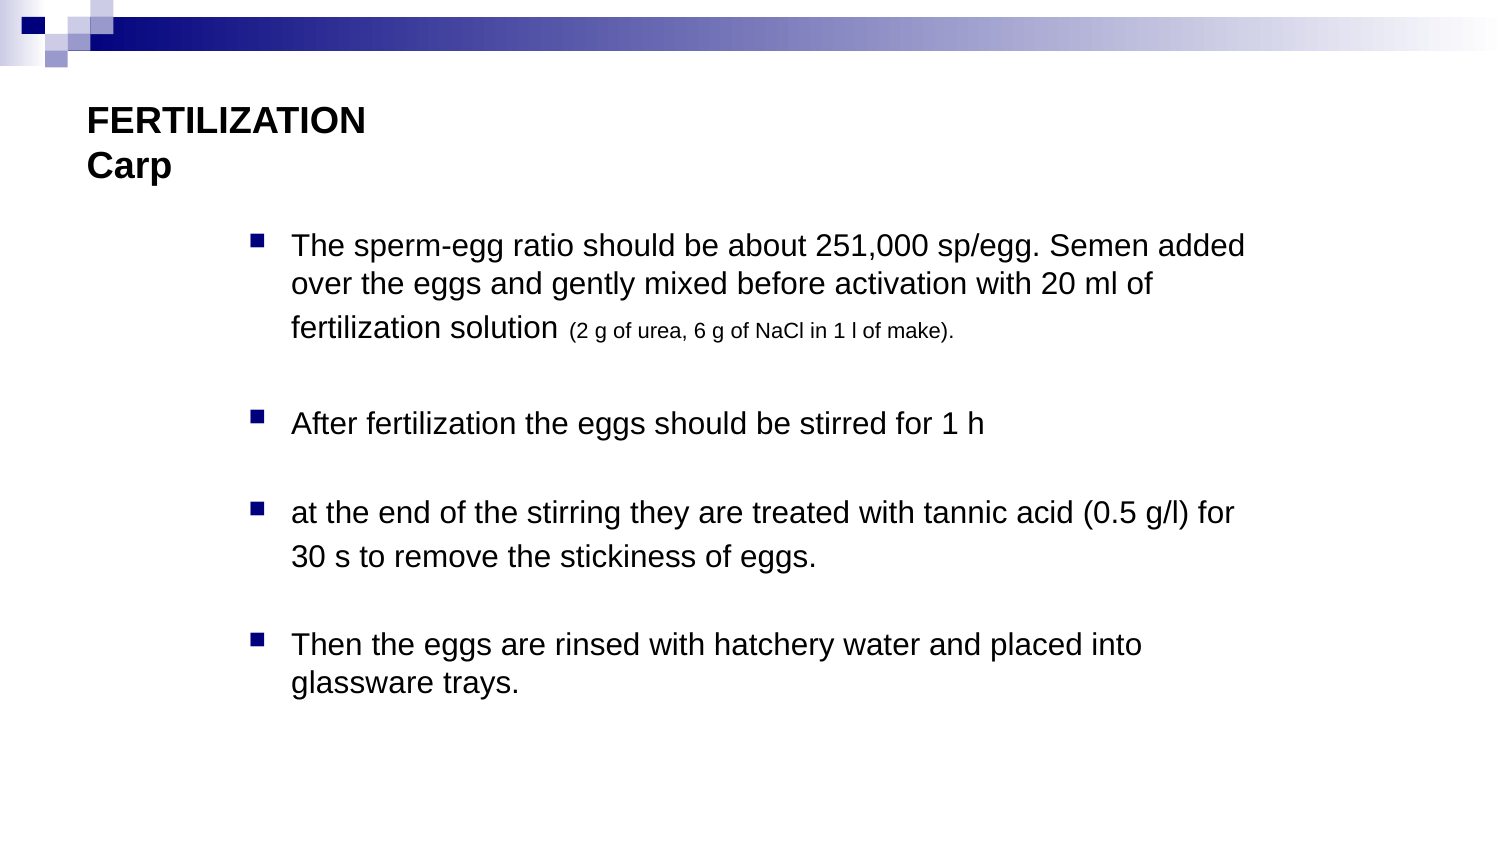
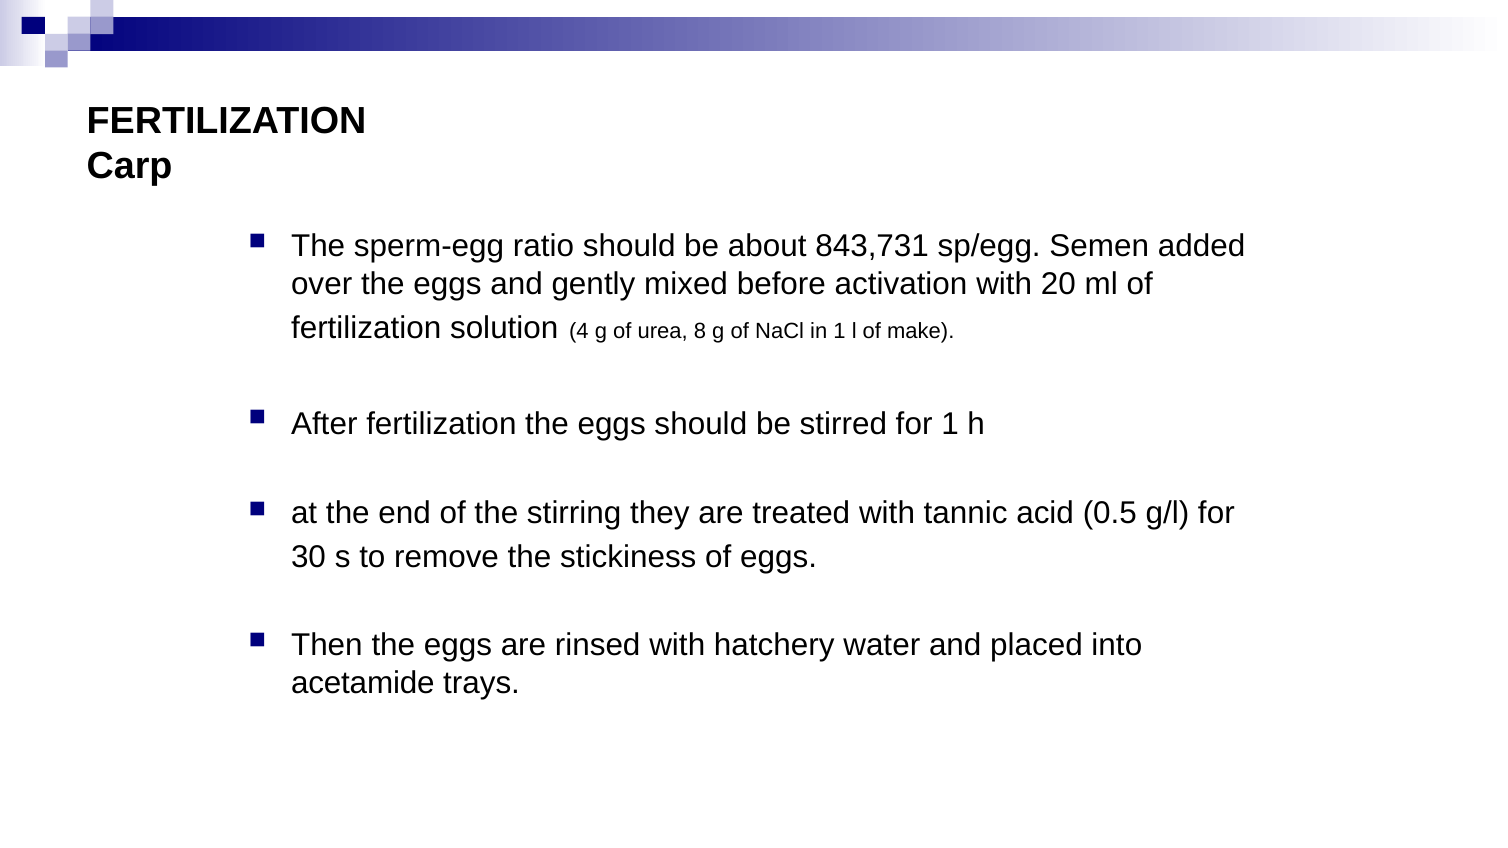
251,000: 251,000 -> 843,731 (872, 246)
2: 2 -> 4 (579, 331)
6: 6 -> 8 (700, 331)
glassware: glassware -> acetamide (363, 683)
